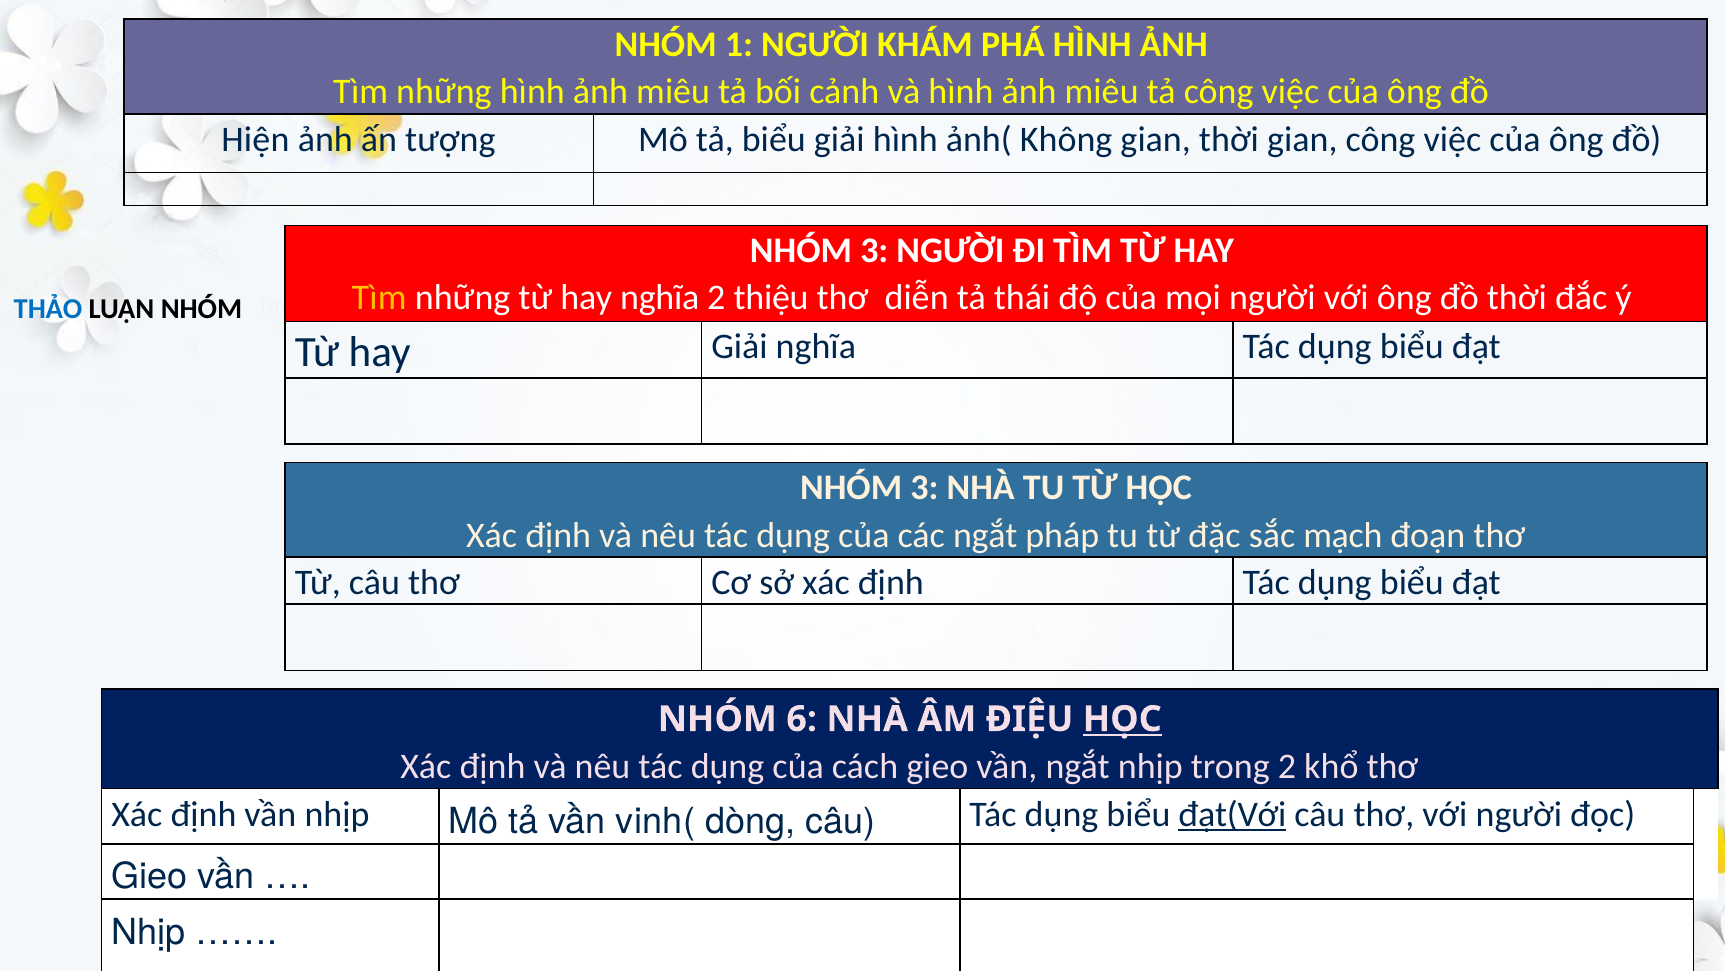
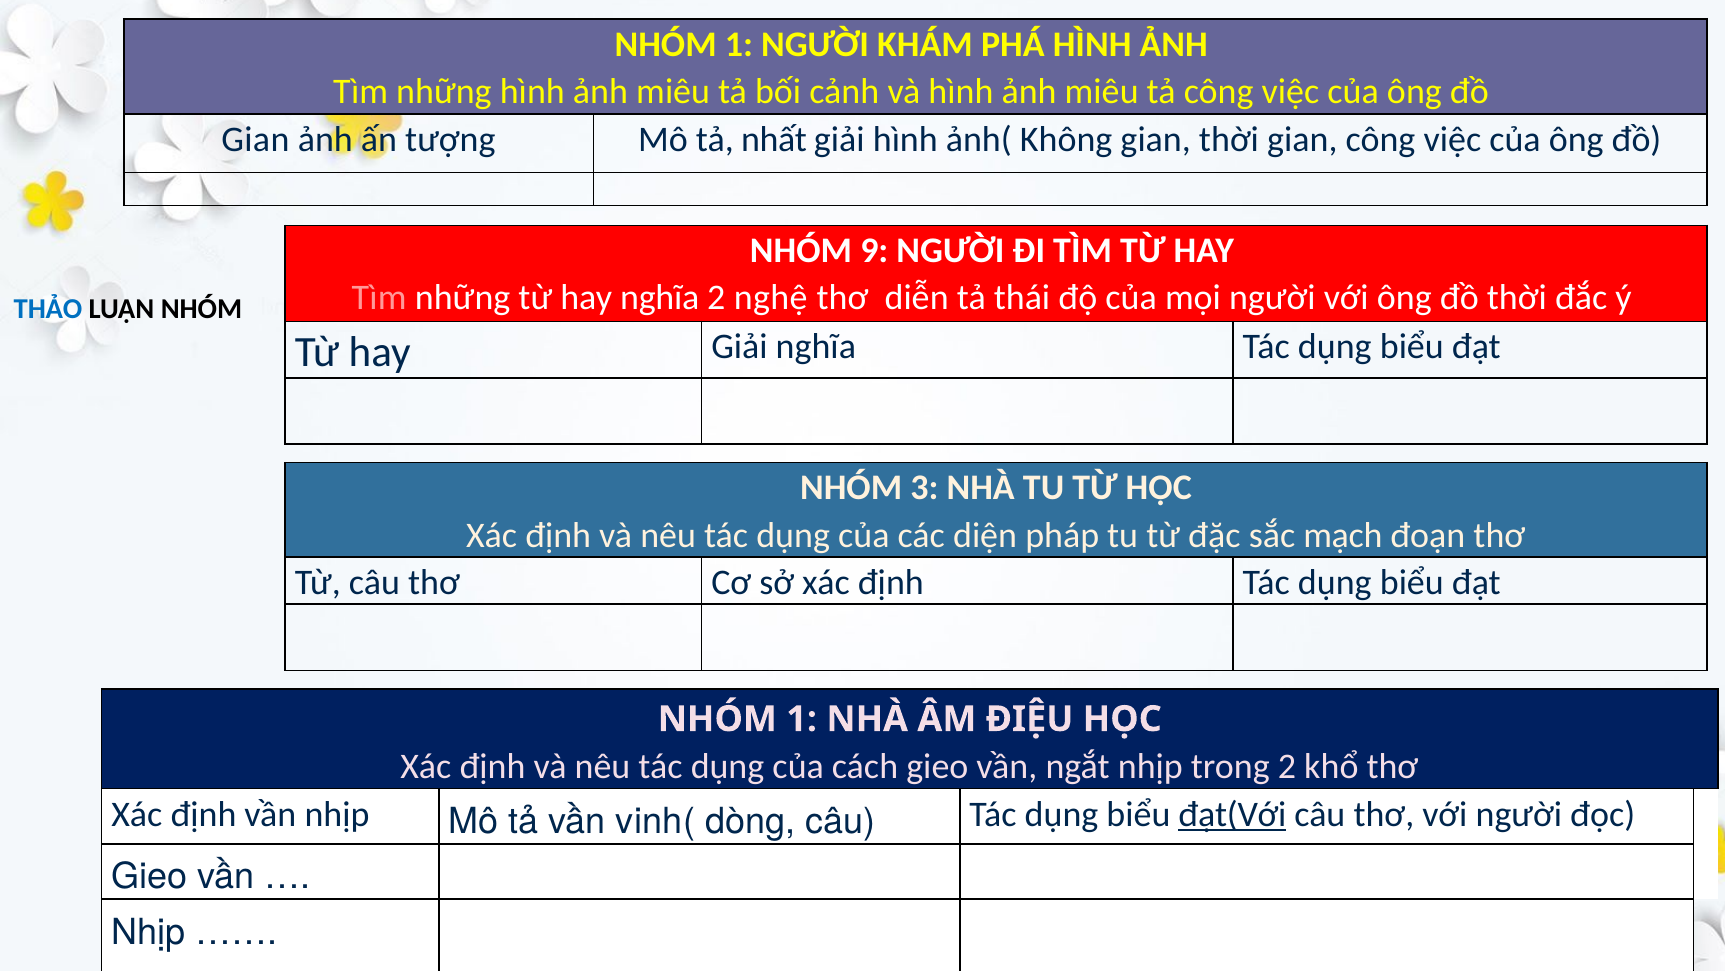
Hiện: Hiện -> Gian (255, 139)
tả biểu: biểu -> nhất (774, 139)
3: 3 -> 9 (874, 251)
Tìm colour: yellow -> pink (379, 298)
thiệu: thiệu -> nghệ (771, 298)
các ngắt: ngắt -> diện (985, 535)
6: 6 -> 1 (802, 719)
HỌC underline: present -> none (1122, 719)
